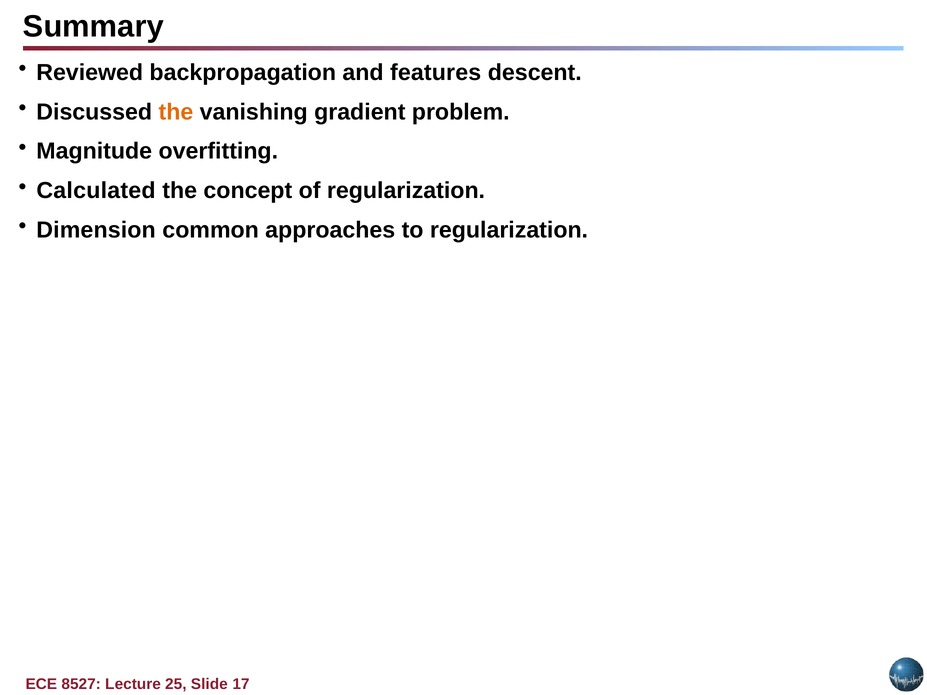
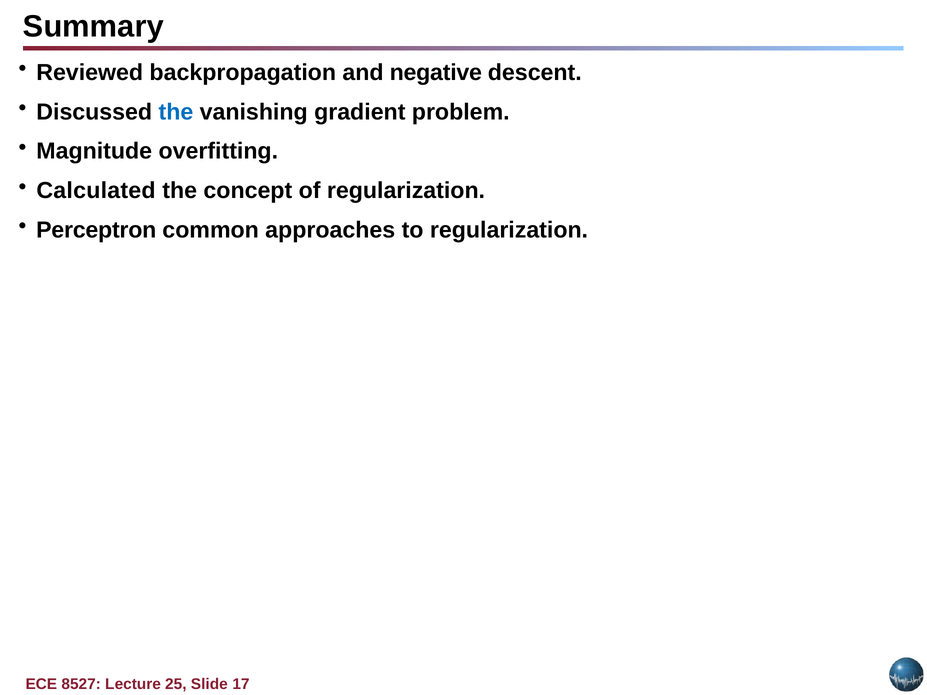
features: features -> negative (436, 73)
the colour: orange -> blue (176, 112)
Dimension: Dimension -> Perceptron (96, 230)
